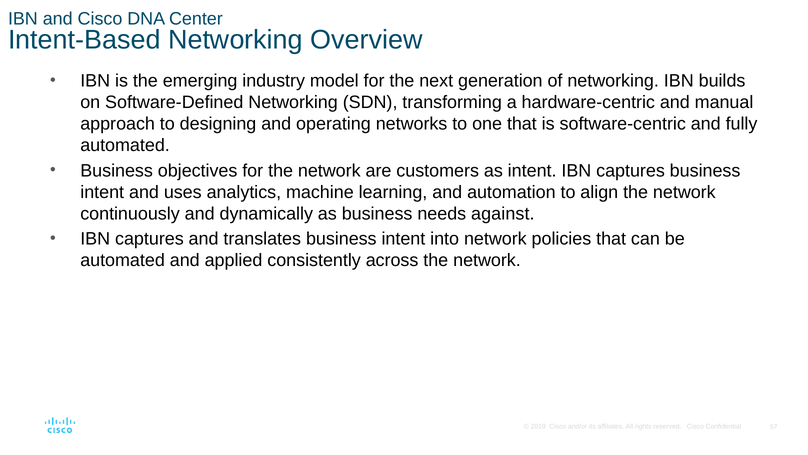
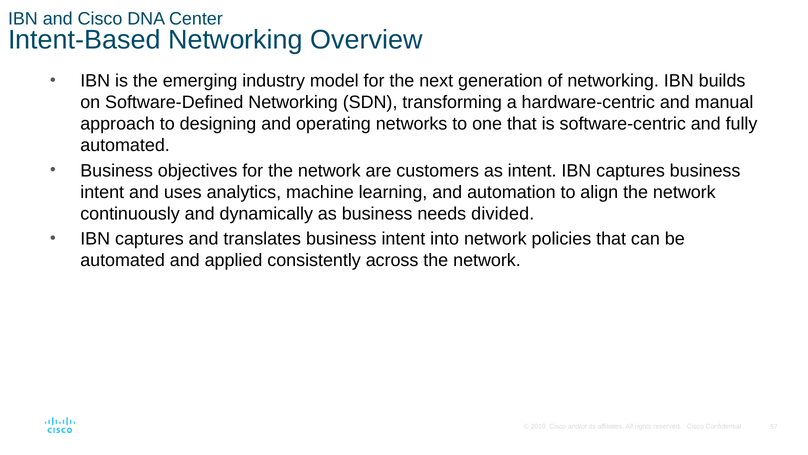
against: against -> divided (503, 214)
